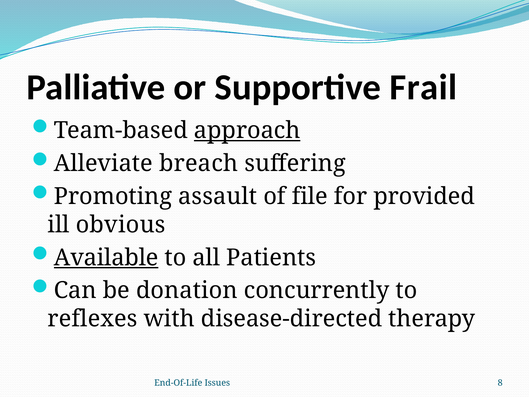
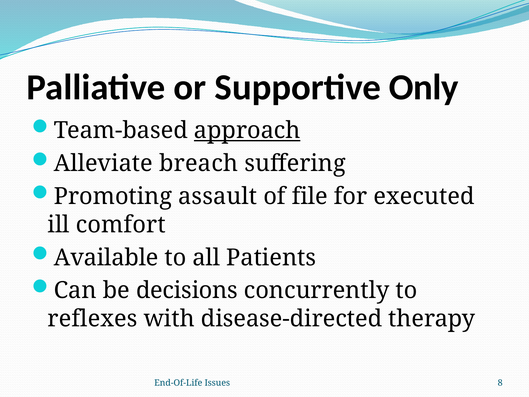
Frail: Frail -> Only (424, 87)
provided: provided -> executed (424, 196)
obvious: obvious -> comfort (121, 224)
Available underline: present -> none (106, 257)
donation: donation -> decisions (187, 290)
